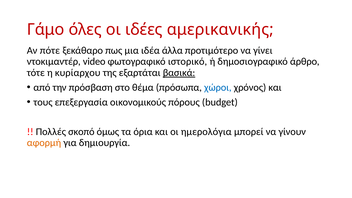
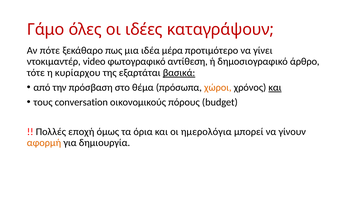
αμερικανικής: αμερικανικής -> καταγράψουν (220, 30)
άλλα: άλλα -> μέρα (172, 51)
ιστορικό: ιστορικό -> αντίθεση (188, 62)
χώροι colour: blue -> orange (218, 87)
και underline: none -> present (275, 87)
επεξεργασία: επεξεργασία -> conversation (81, 102)
σκοπό: σκοπό -> εποχή (81, 132)
